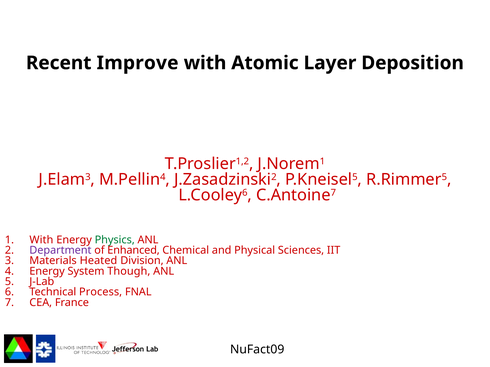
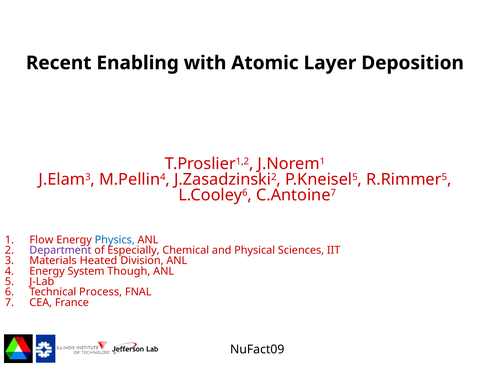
Improve: Improve -> Enabling (138, 63)
With: With -> Flow (41, 240)
Physics colour: green -> blue (115, 240)
Enhanced: Enhanced -> Especially (133, 251)
